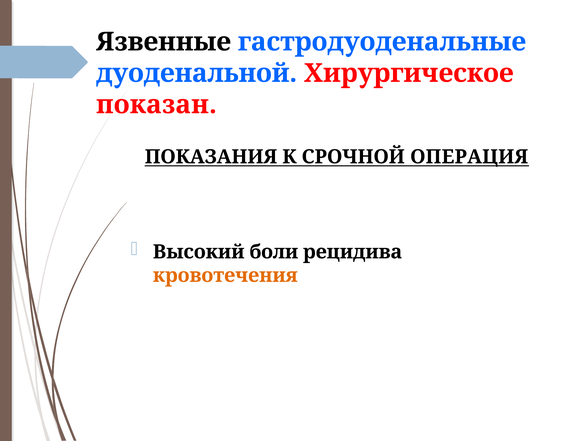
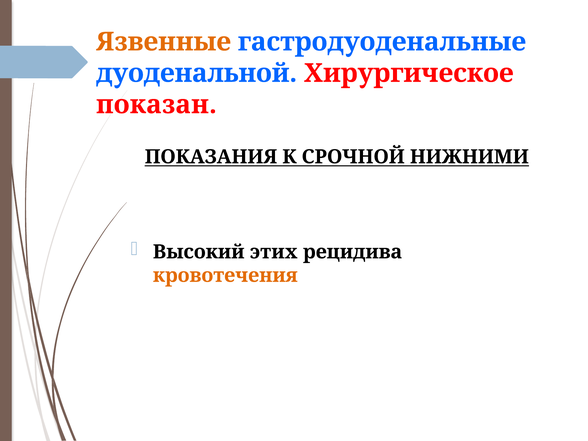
Язвенные colour: black -> orange (164, 42)
ОПЕРАЦИЯ: ОПЕРАЦИЯ -> НИЖНИМИ (469, 157)
боли: боли -> этих (274, 252)
